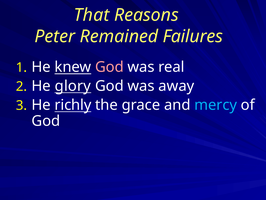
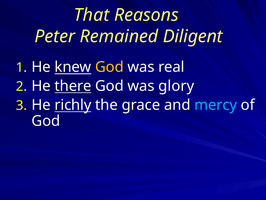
Failures: Failures -> Diligent (193, 36)
God colour: pink -> yellow (109, 67)
glory: glory -> there (73, 86)
away: away -> glory (176, 86)
